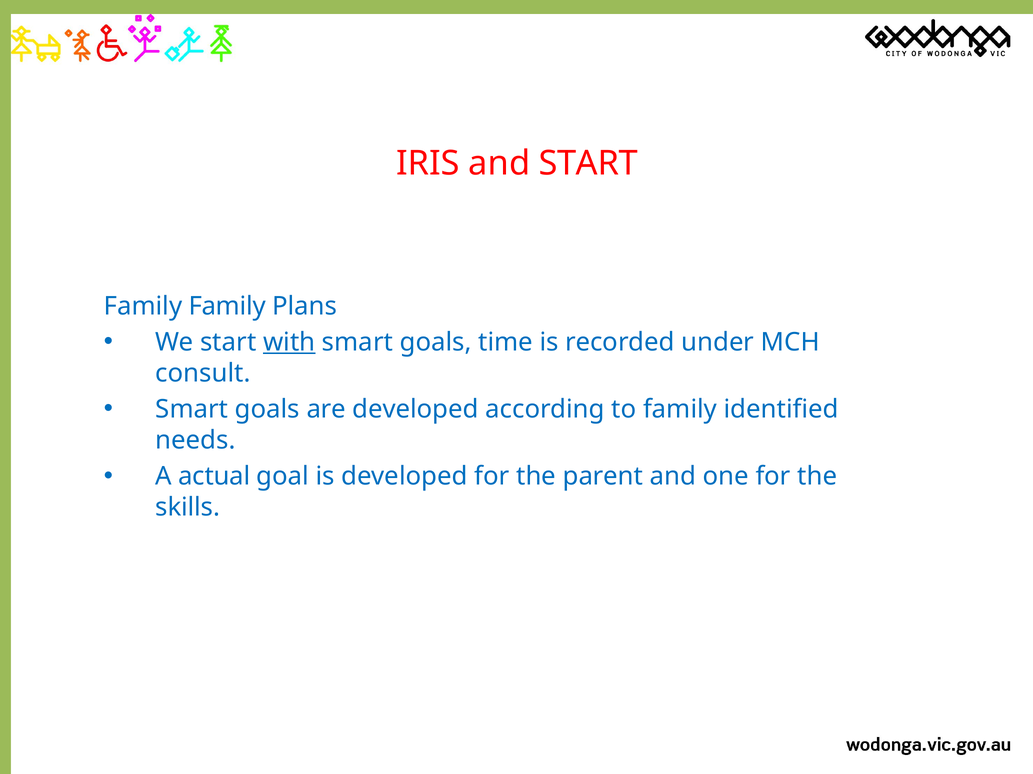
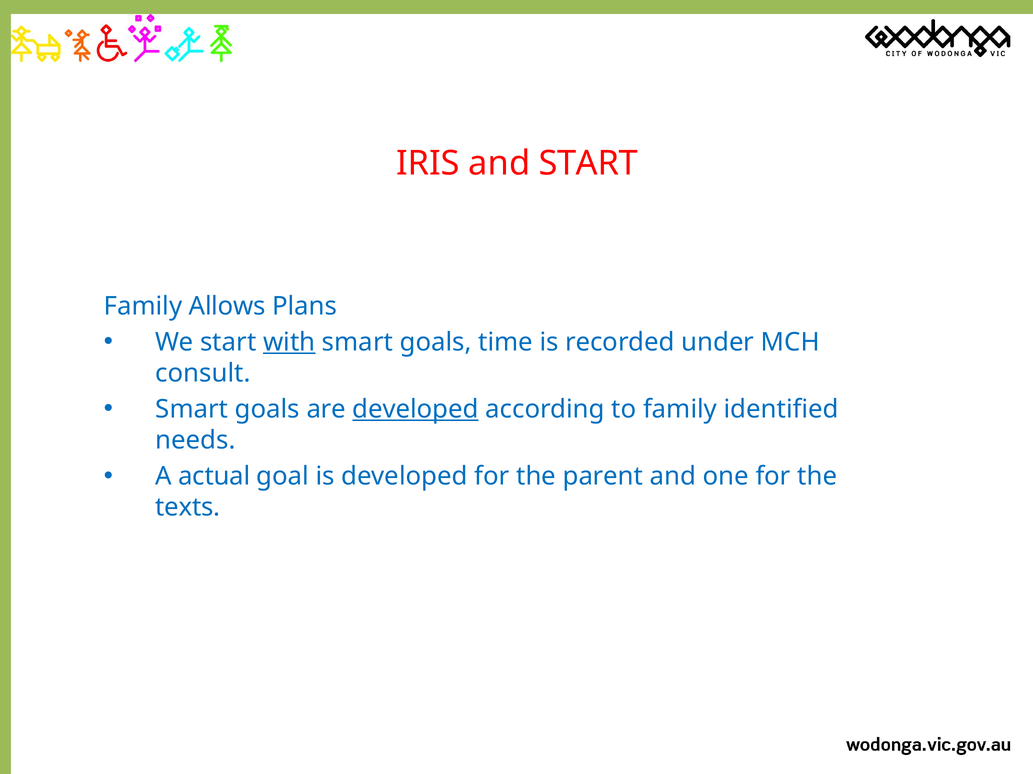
Family Family: Family -> Allows (227, 306)
developed underline: none -> present (416, 410)
skills: skills -> texts (188, 508)
